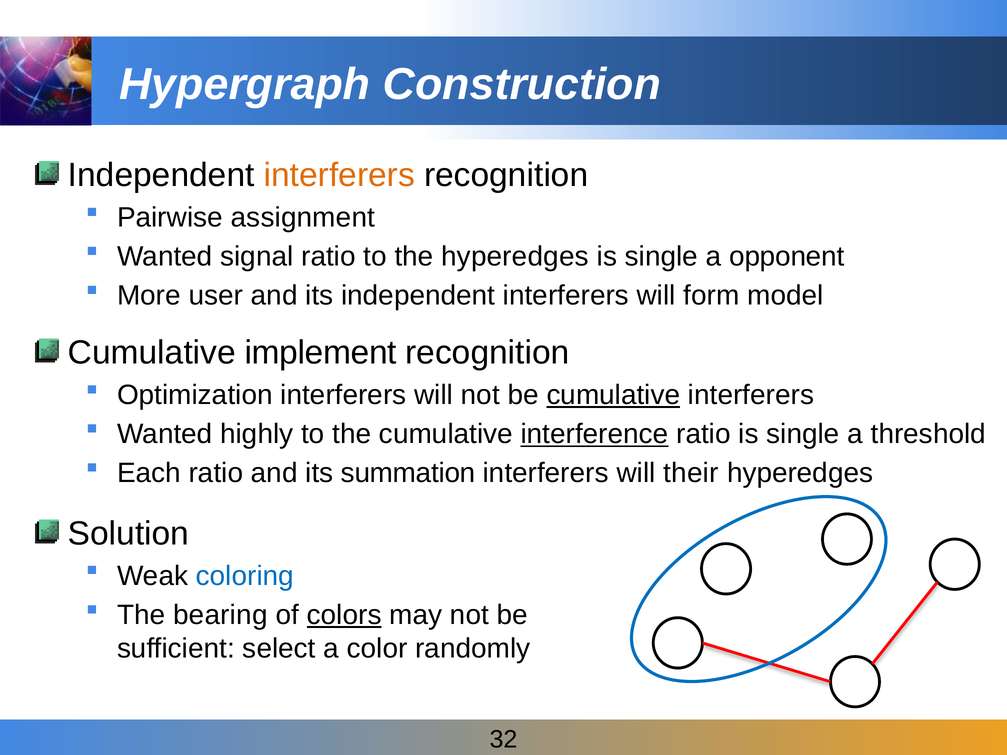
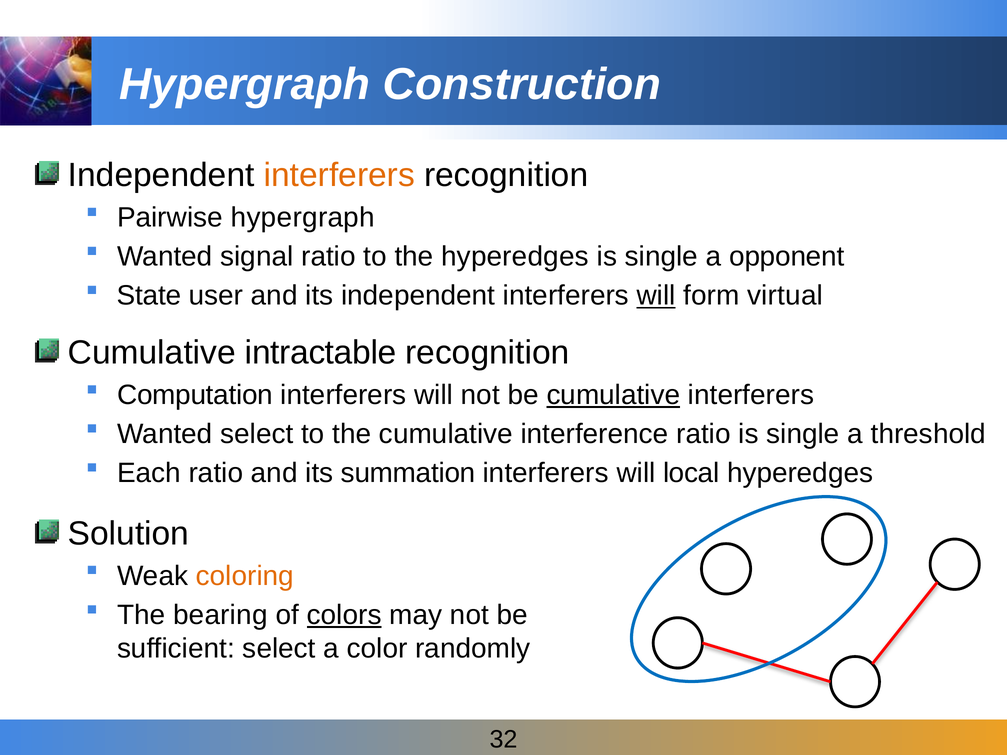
Pairwise assignment: assignment -> hypergraph (303, 217)
More: More -> State (149, 296)
will underline: none -> present (656, 296)
model: model -> virtual (785, 296)
implement: implement -> intractable (321, 353)
Optimization: Optimization -> Computation (195, 395)
Wanted highly: highly -> select (257, 434)
interference underline: present -> none (595, 434)
their: their -> local (691, 473)
coloring colour: blue -> orange (245, 576)
